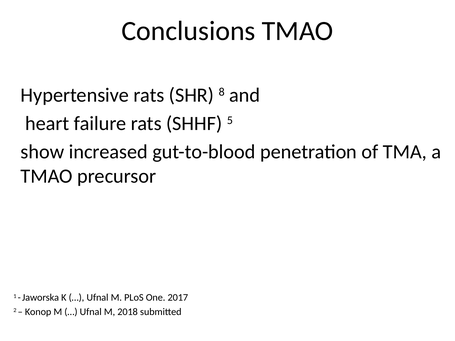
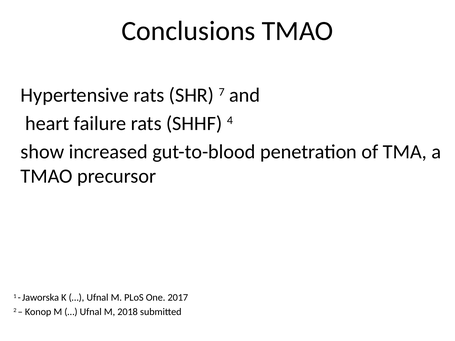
8: 8 -> 7 (222, 92)
5: 5 -> 4 (230, 120)
